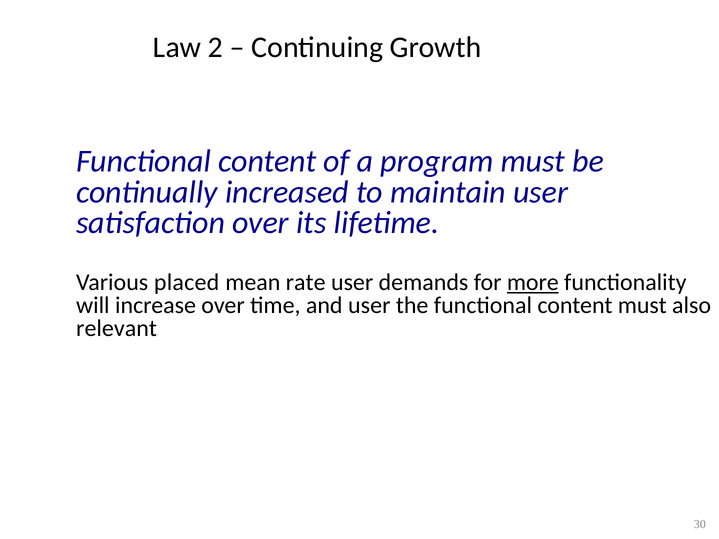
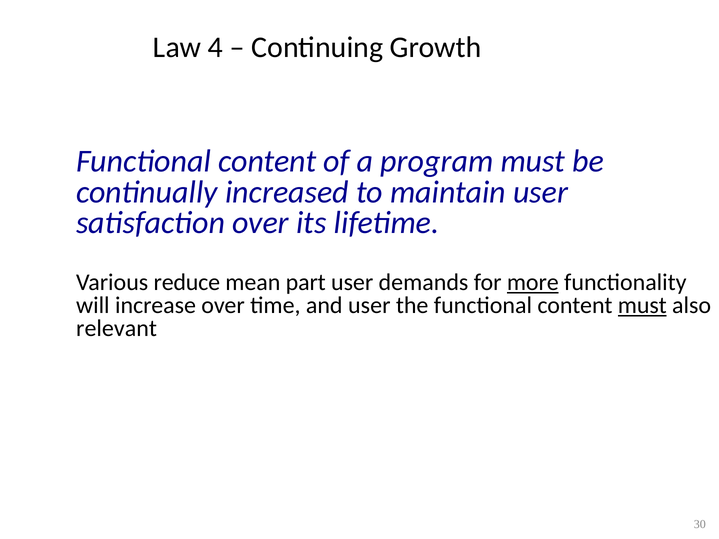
2: 2 -> 4 (215, 48)
placed: placed -> reduce (187, 282)
rate: rate -> part (306, 282)
must underline: none -> present (642, 306)
